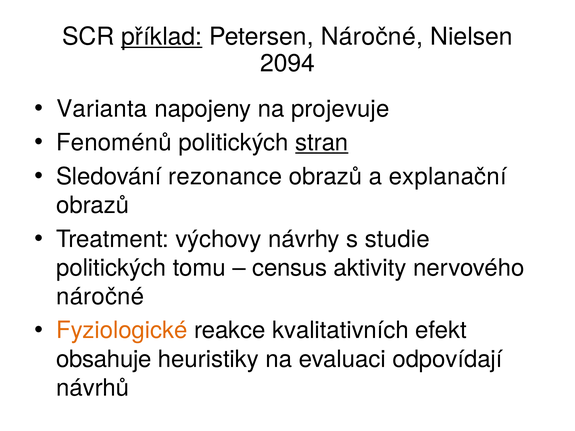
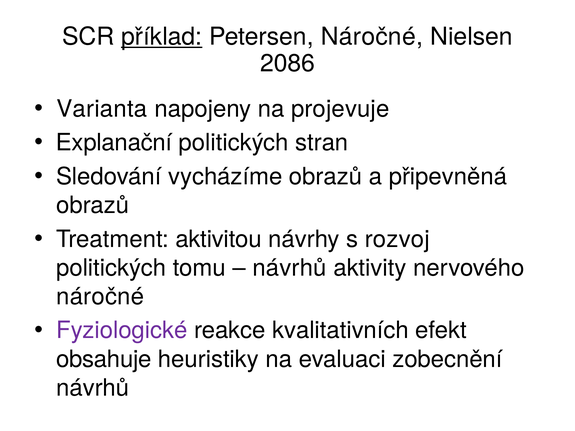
2094: 2094 -> 2086 (288, 63)
Fenoménů: Fenoménů -> Explanační (114, 143)
stran underline: present -> none (322, 143)
rezonance: rezonance -> vycházíme (225, 177)
explanační: explanační -> připevněná (448, 177)
výchovy: výchovy -> aktivitou (219, 239)
studie: studie -> rozvoj (397, 239)
census: census -> návrhů (289, 268)
Fyziologické colour: orange -> purple (122, 331)
odpovídají: odpovídají -> zobecnění (448, 359)
